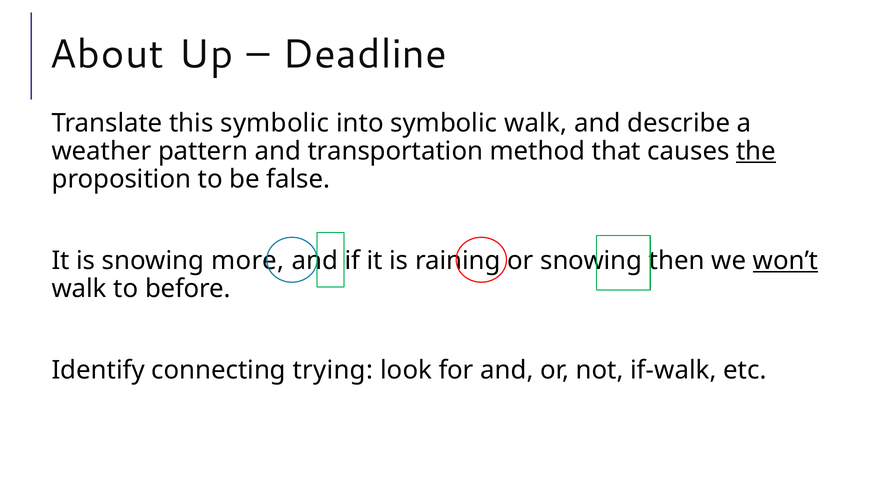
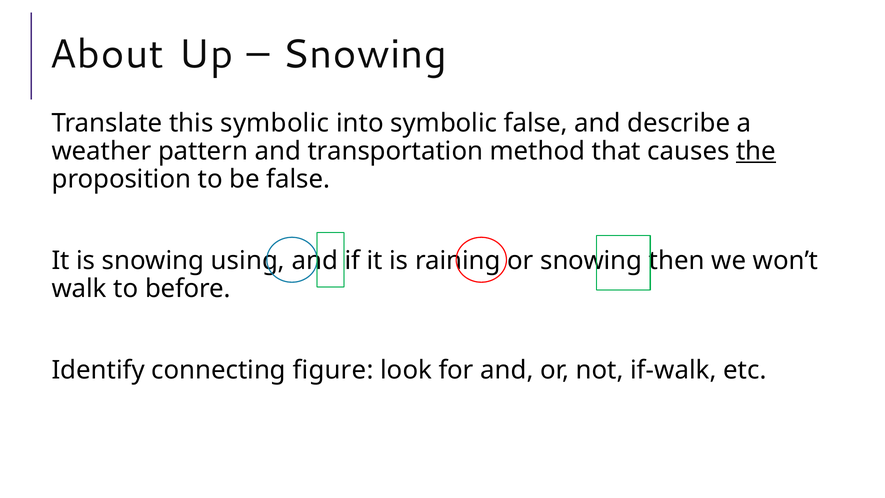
Deadline: Deadline -> Snowing (365, 54)
symbolic walk: walk -> false (536, 123)
more: more -> using (248, 261)
won’t underline: present -> none (786, 261)
trying: trying -> figure (333, 370)
